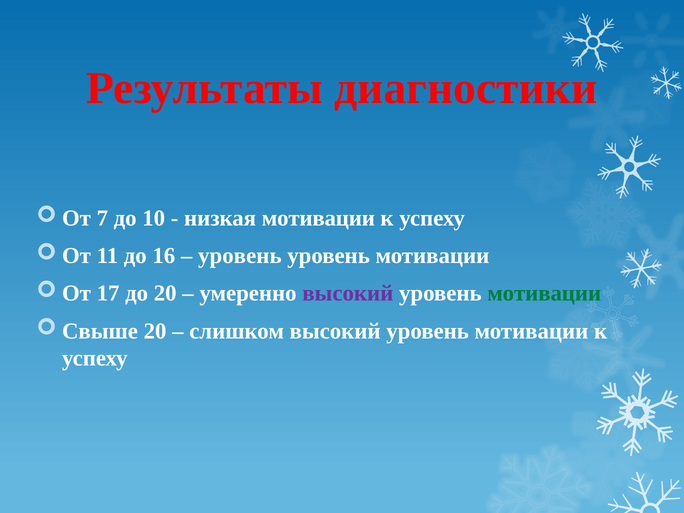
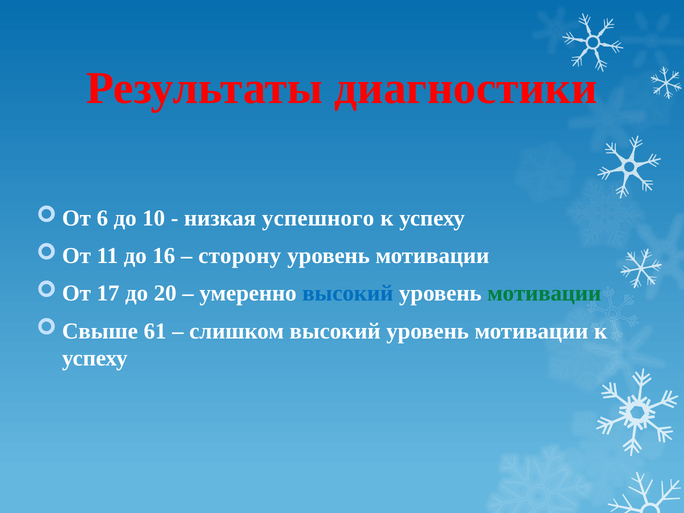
7: 7 -> 6 (102, 218)
низкая мотивации: мотивации -> успешного (318, 218)
уровень: уровень -> сторону (240, 256)
высокий colour: purple -> blue (348, 293)
20: 20 -> 61 (155, 331)
